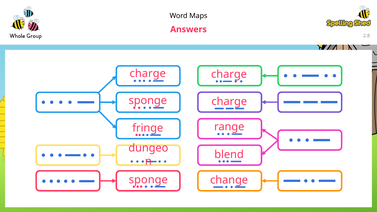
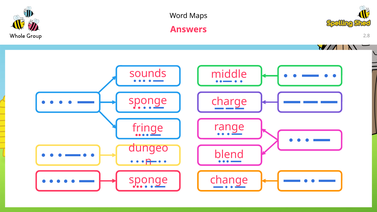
charge: charge -> sounds (148, 73)
charge: charge -> middle (229, 74)
